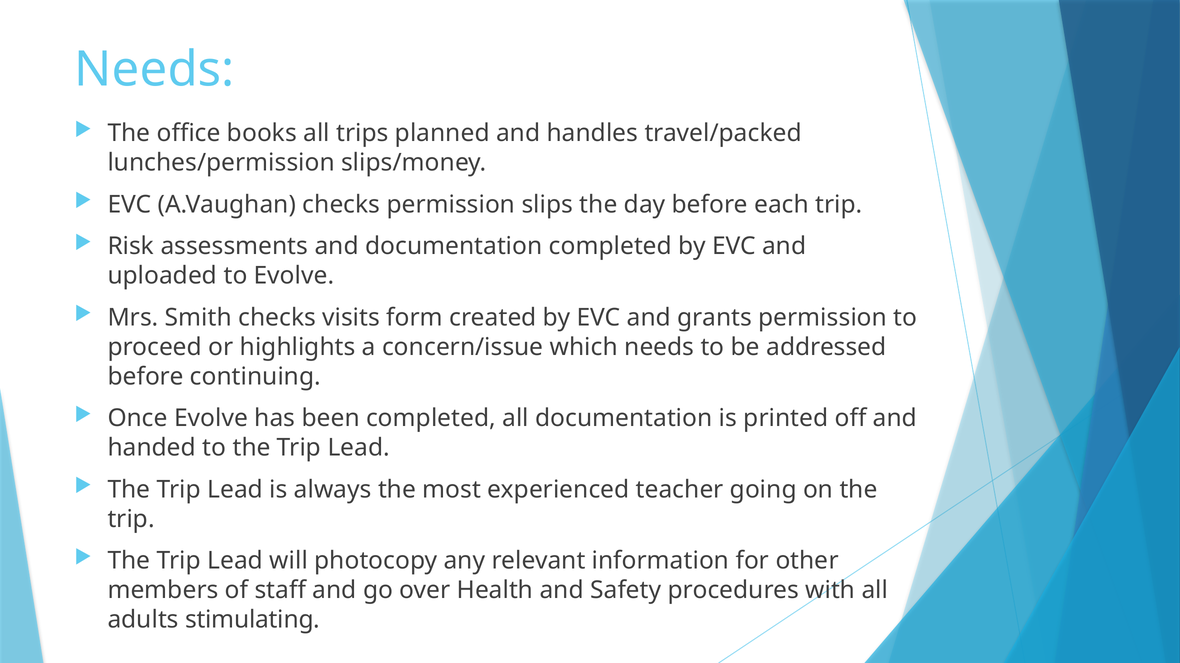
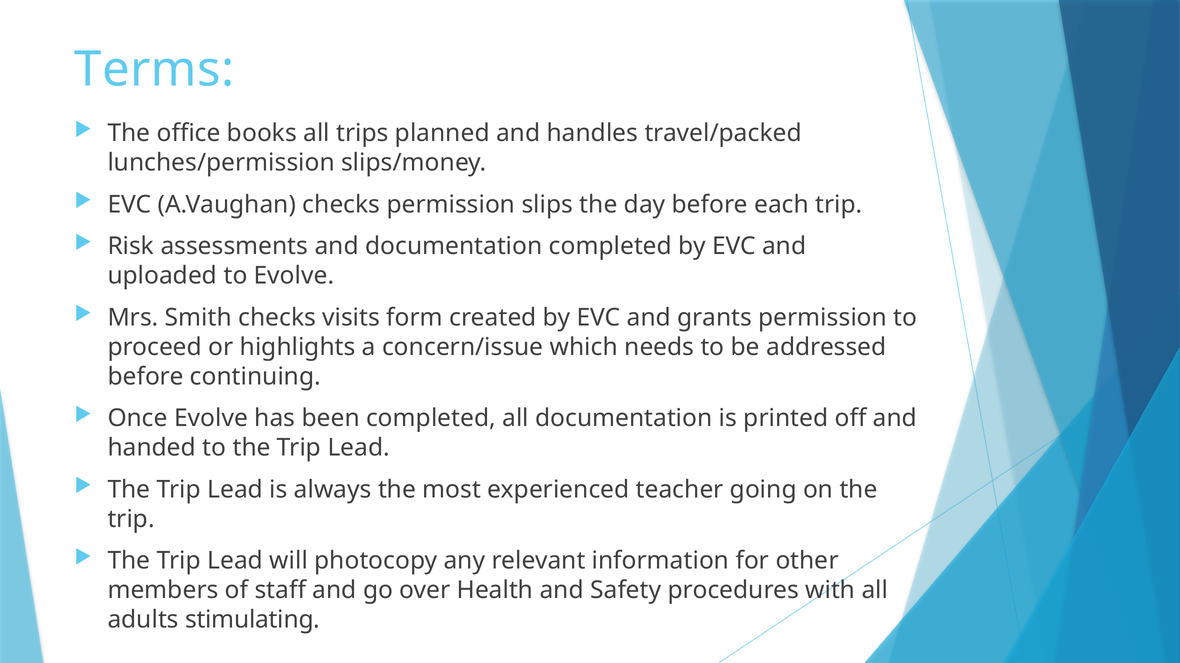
Needs: Needs -> Terms (154, 70)
